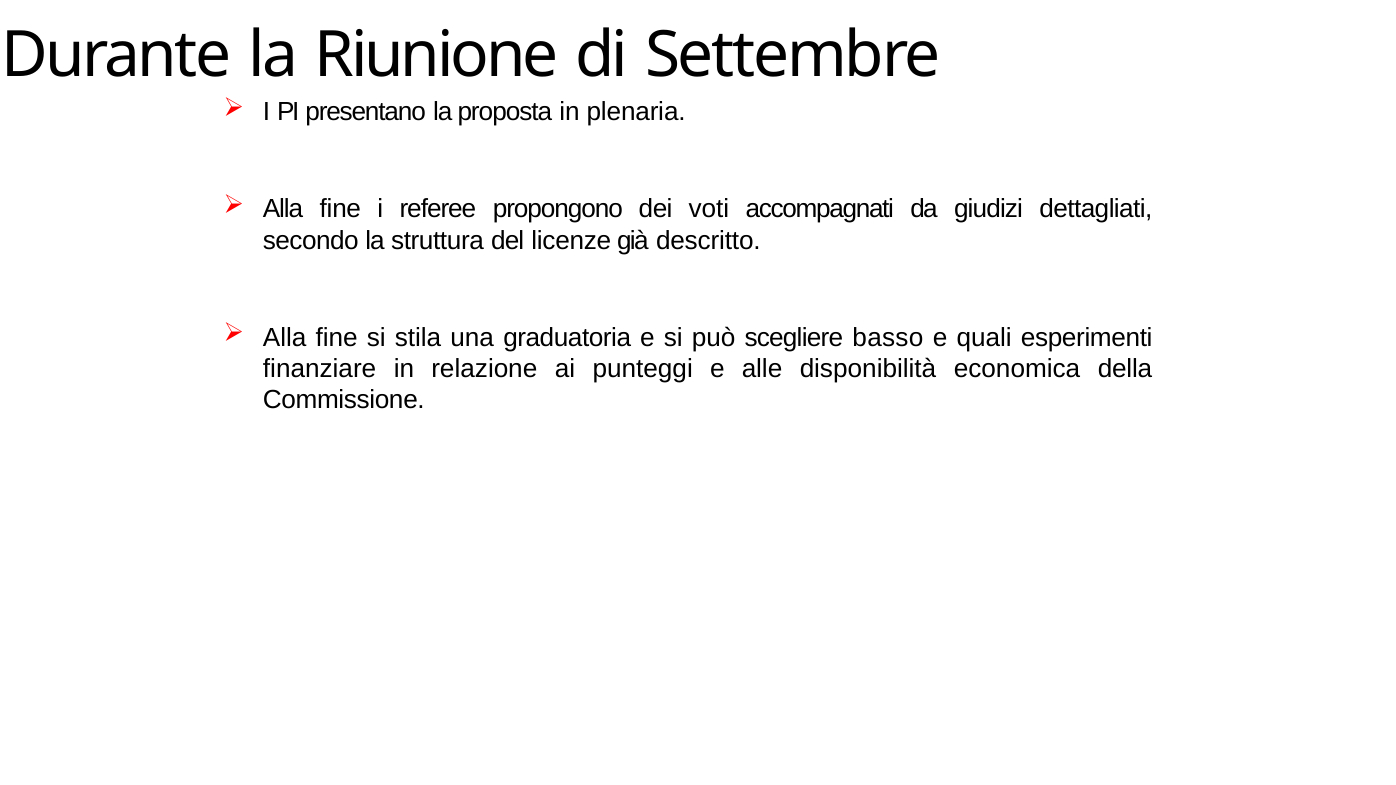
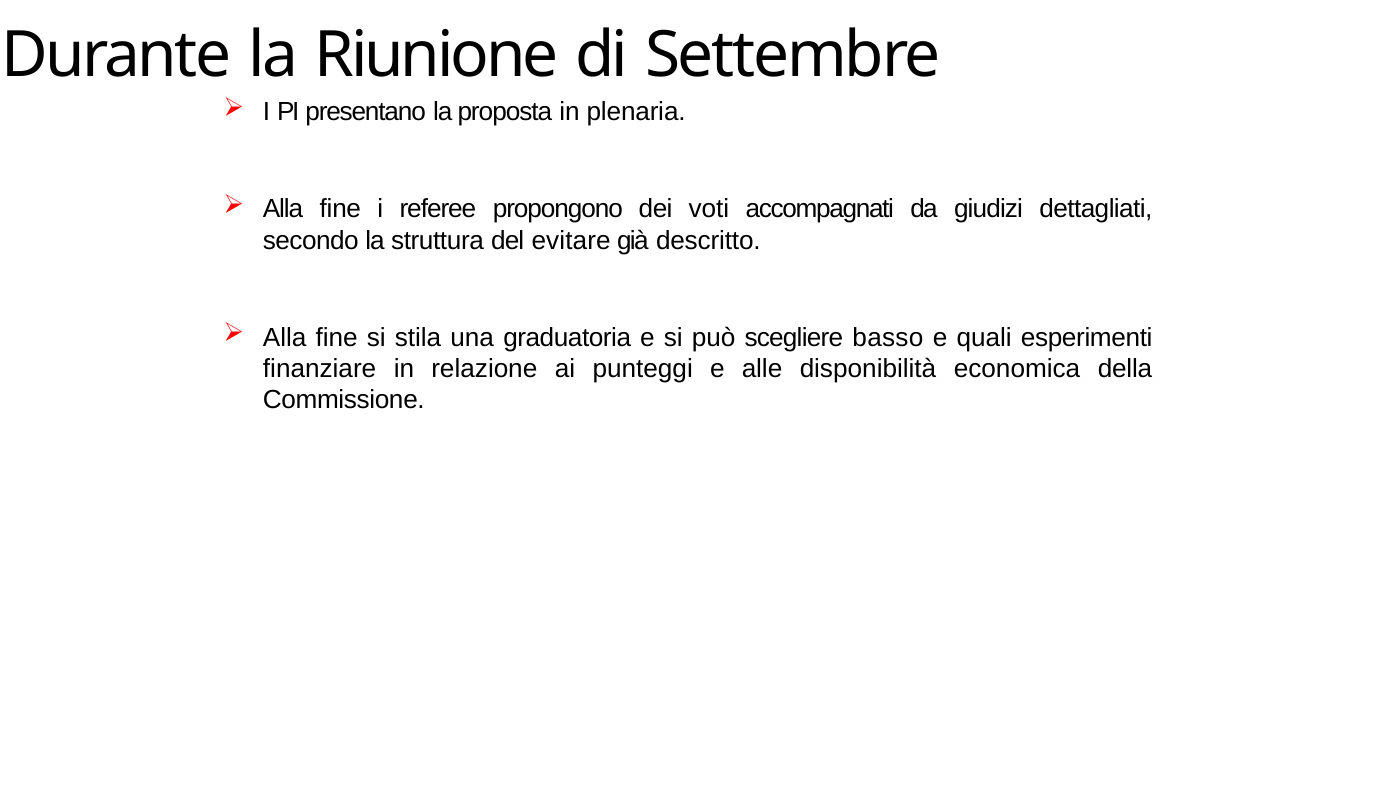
licenze: licenze -> evitare (571, 241)
